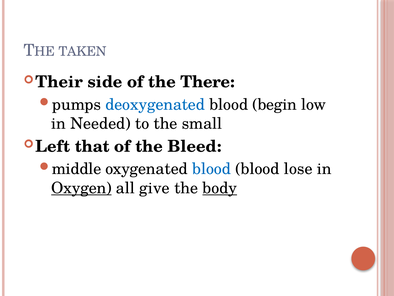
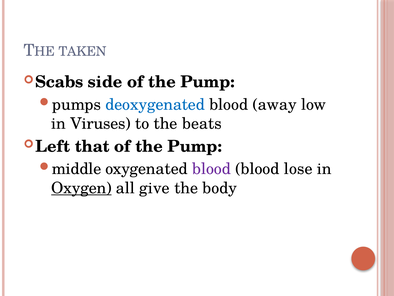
Their: Their -> Scabs (59, 82)
side of the There: There -> Pump (207, 82)
begin: begin -> away (275, 104)
Needed: Needed -> Viruses (101, 123)
small: small -> beats (202, 123)
Bleed: Bleed -> Pump (195, 146)
blood colour: blue -> purple (212, 169)
body underline: present -> none (220, 188)
